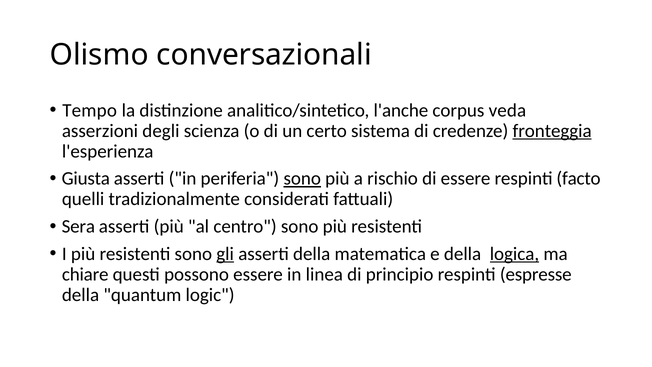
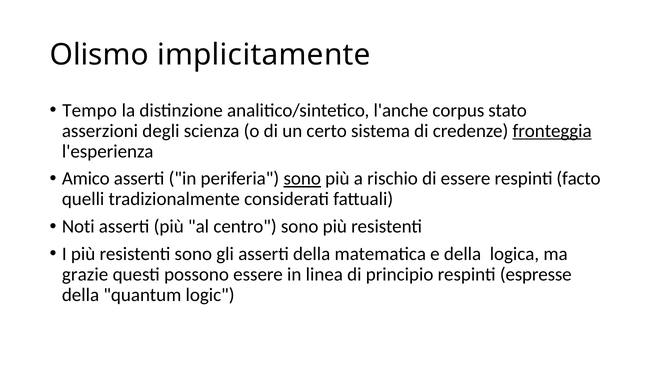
conversazionali: conversazionali -> implicitamente (264, 55)
veda: veda -> stato (508, 110)
Giusta: Giusta -> Amico (86, 179)
Sera: Sera -> Noti (78, 226)
gli underline: present -> none (225, 254)
logica underline: present -> none (514, 254)
chiare: chiare -> grazie (85, 274)
